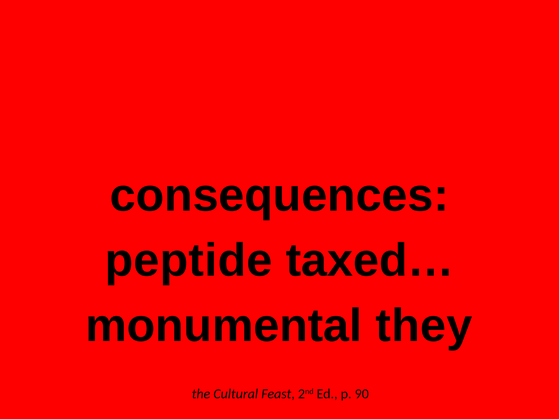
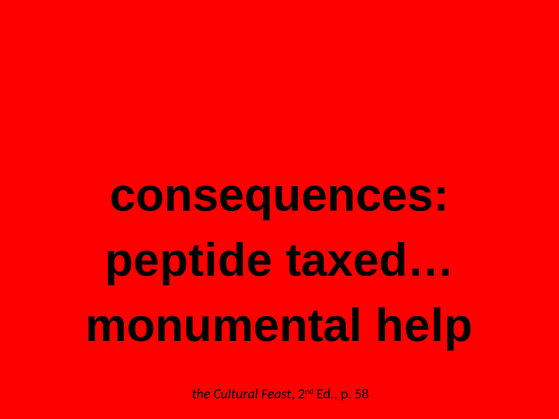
they: they -> help (424, 326)
90: 90 -> 58 (362, 394)
